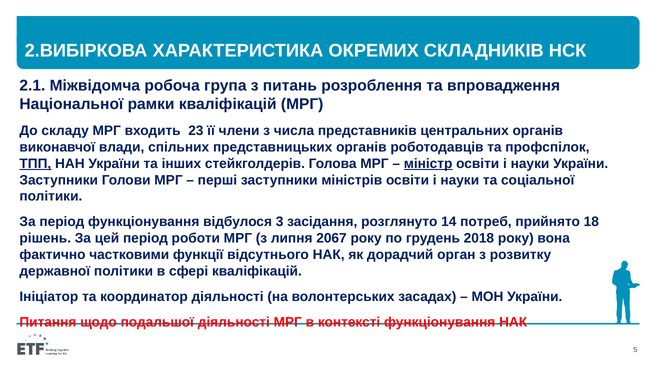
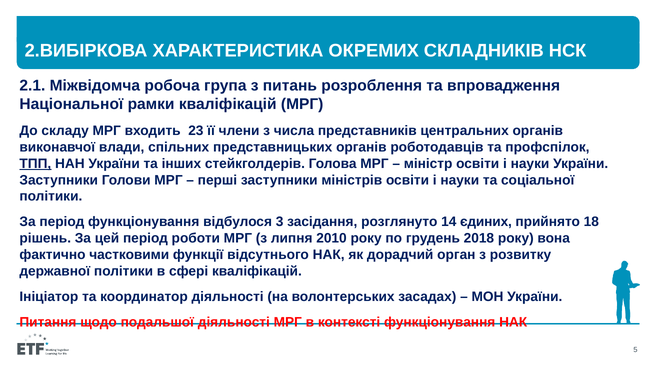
міністр underline: present -> none (428, 163)
потреб: потреб -> єдиних (486, 222)
2067: 2067 -> 2010 (331, 238)
